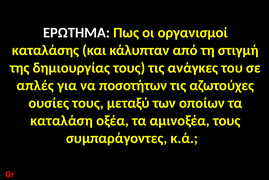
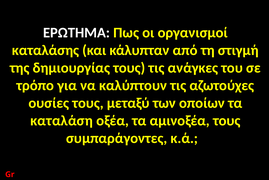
απλές: απλές -> τρόπο (35, 85)
ποσοτήτων: ποσοτήτων -> καλύπτουν (133, 85)
